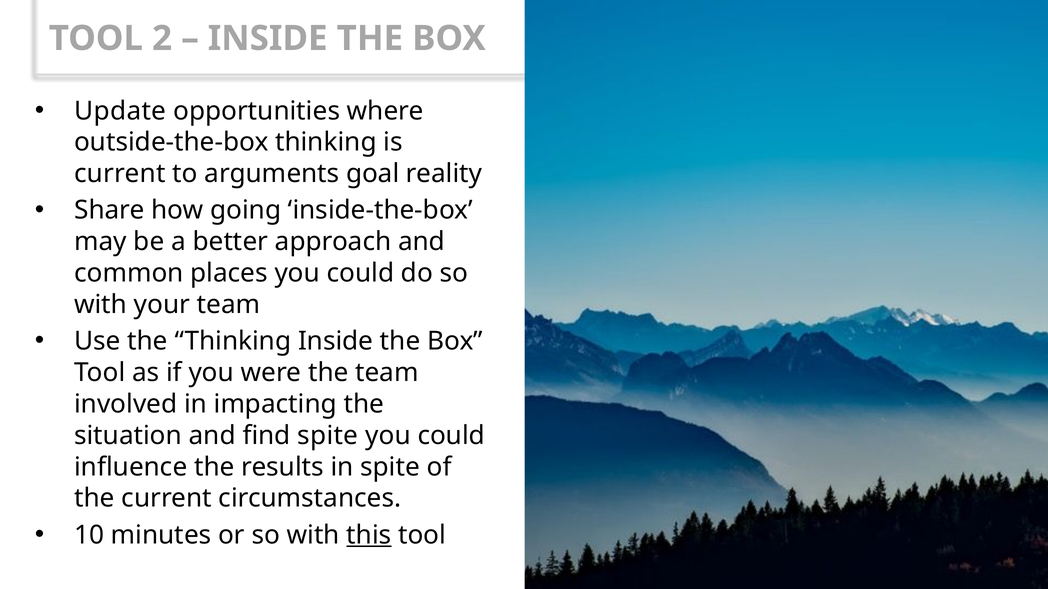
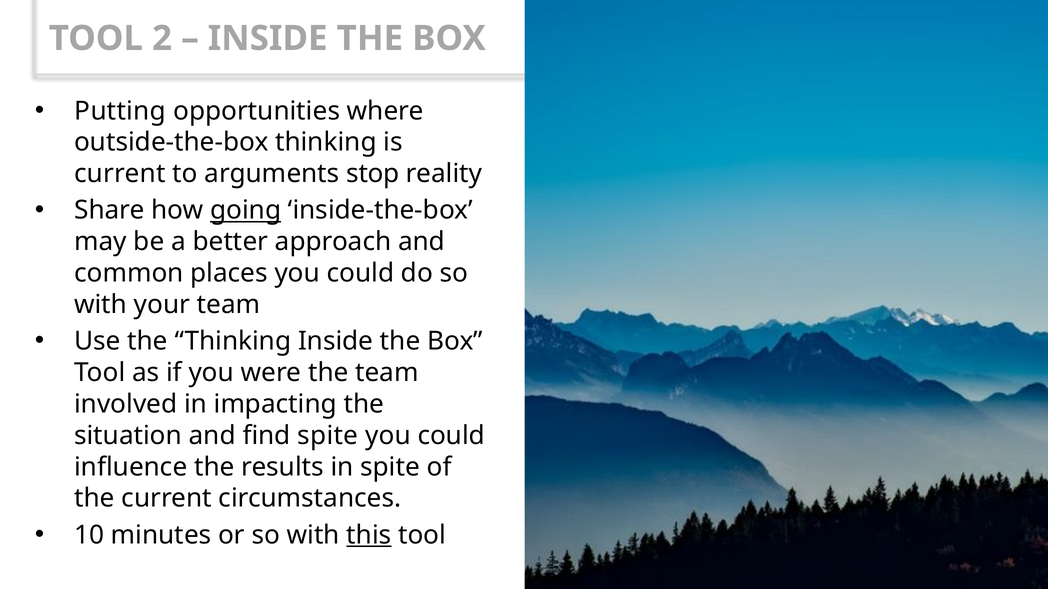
Update: Update -> Putting (120, 111)
goal: goal -> stop (373, 174)
going underline: none -> present (246, 211)
